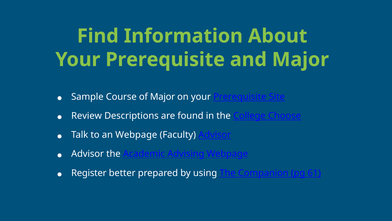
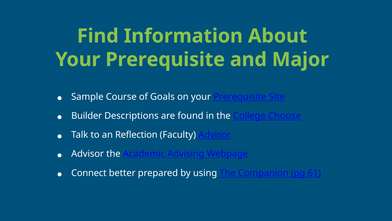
of Major: Major -> Goals (163, 97)
Review: Review -> Builder (87, 116)
an Webpage: Webpage -> Reflection (136, 135)
Register: Register -> Connect (89, 173)
